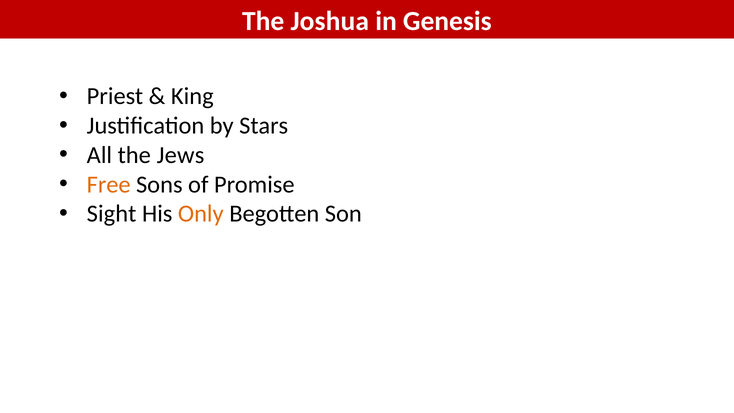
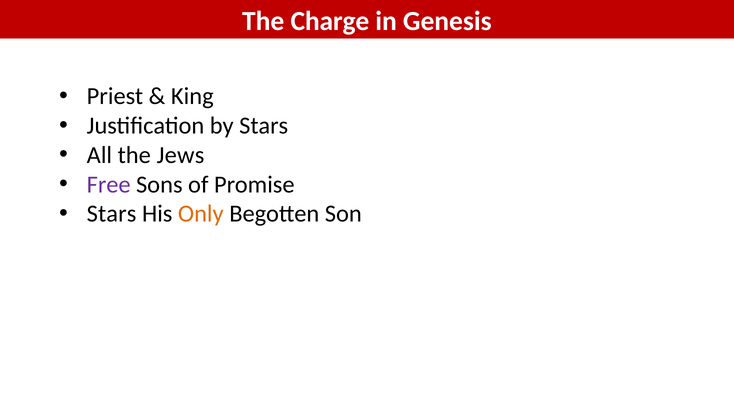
Joshua: Joshua -> Charge (330, 21)
Free colour: orange -> purple (109, 184)
Sight: Sight -> Stars (112, 214)
